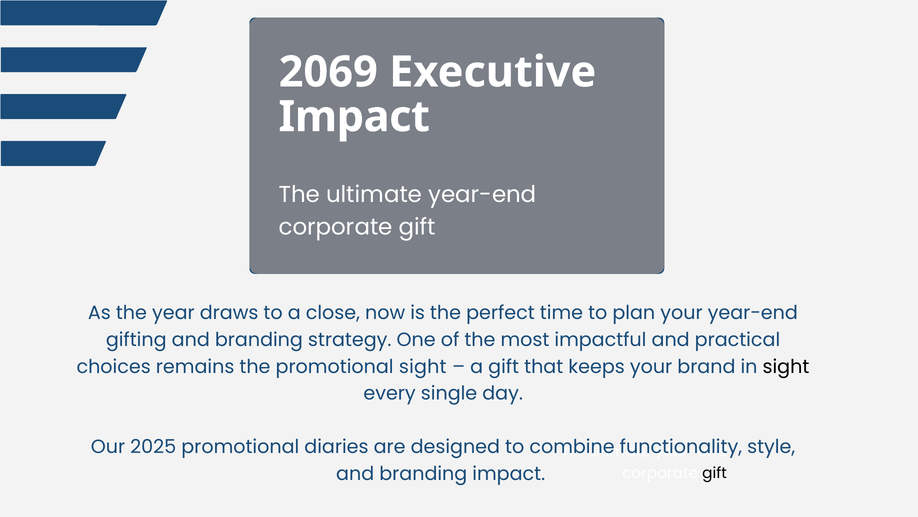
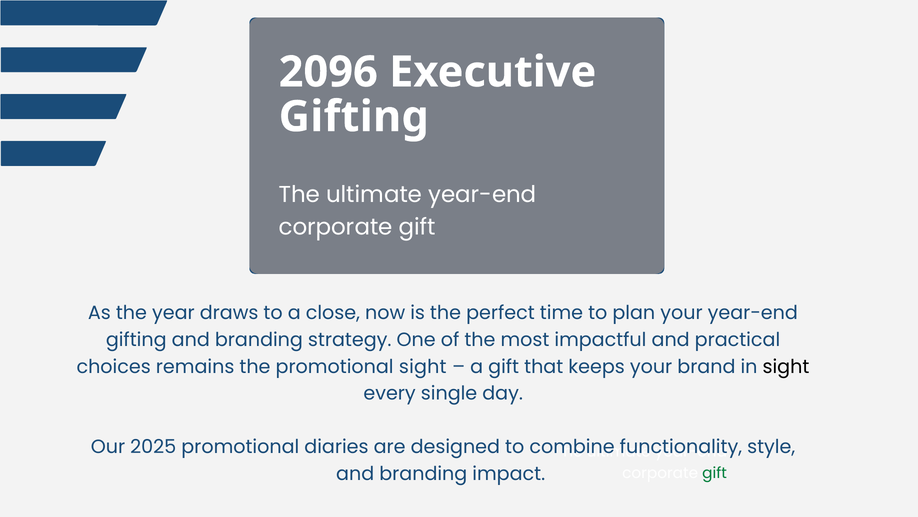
2069: 2069 -> 2096 (328, 72)
Impact: Impact -> Gifting (354, 117)
gift colour: black -> green (715, 473)
